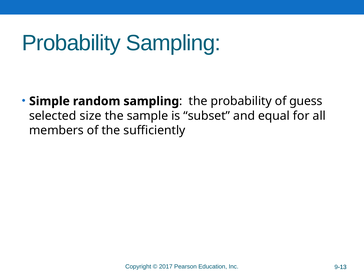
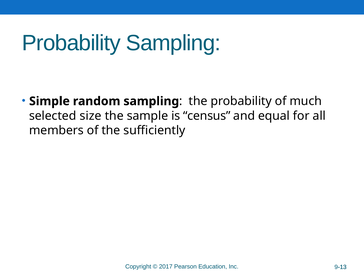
guess: guess -> much (306, 101)
subset: subset -> census (207, 116)
